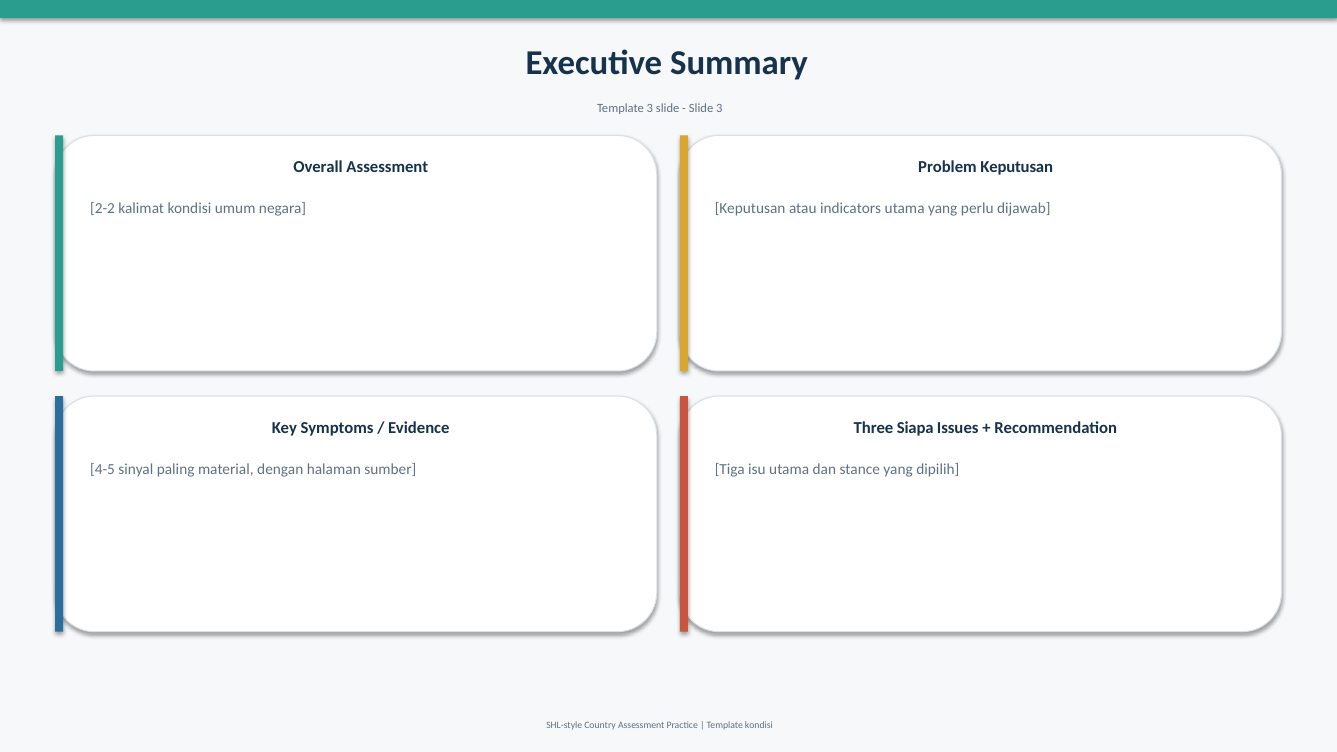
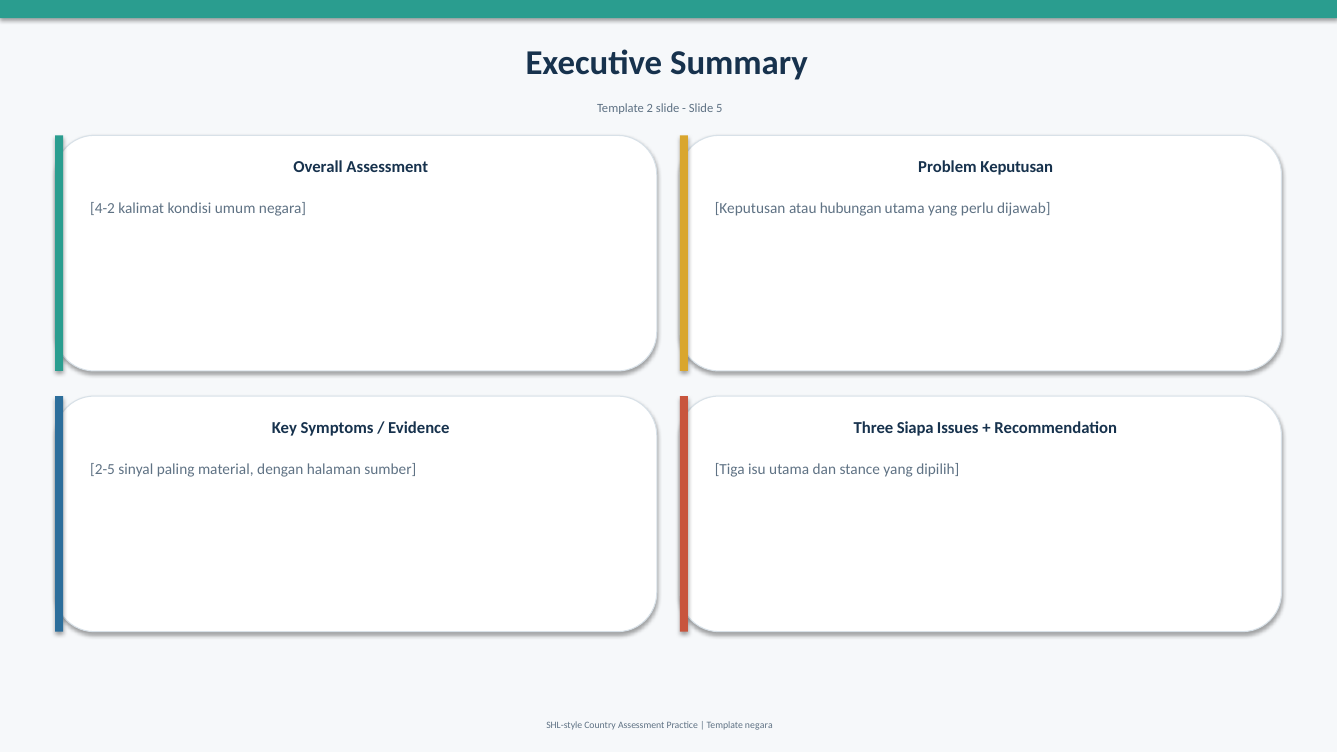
Template 3: 3 -> 2 (650, 109)
Slide 3: 3 -> 5 (719, 109)
2-2: 2-2 -> 4-2 (103, 209)
indicators: indicators -> hubungan (851, 209)
4-5: 4-5 -> 2-5 (103, 469)
Template kondisi: kondisi -> negara (759, 725)
